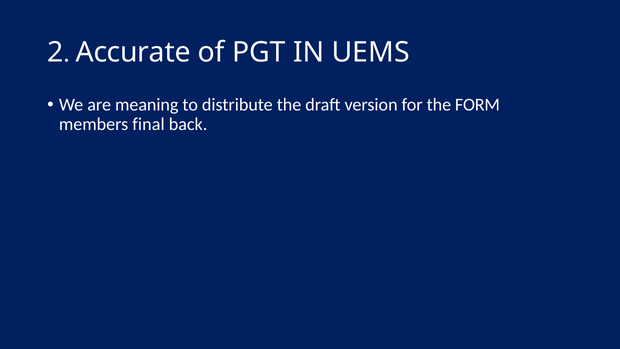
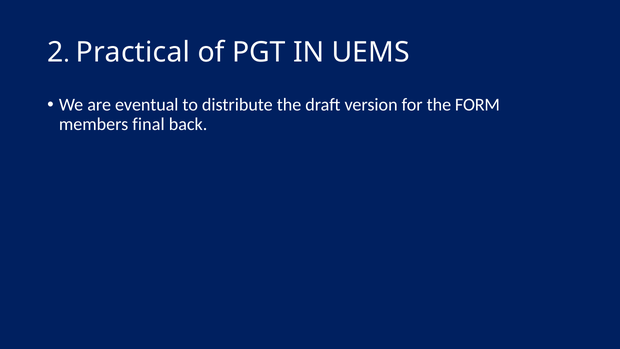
Accurate: Accurate -> Practical (133, 52)
meaning: meaning -> eventual (147, 105)
